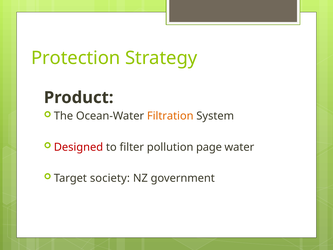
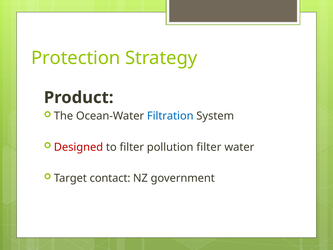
Filtration colour: orange -> blue (170, 116)
pollution page: page -> filter (209, 147)
society: society -> contact (110, 178)
